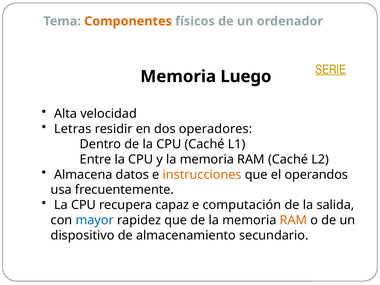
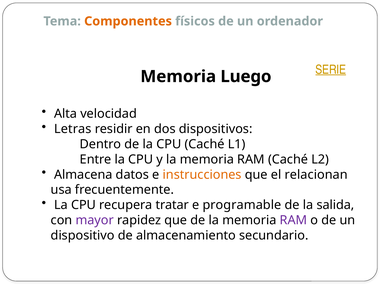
operadores: operadores -> dispositivos (216, 129)
operandos: operandos -> relacionan (316, 175)
capaz: capaz -> tratar (172, 205)
computación: computación -> programable (242, 205)
mayor colour: blue -> purple (95, 220)
RAM colour: orange -> purple (293, 220)
